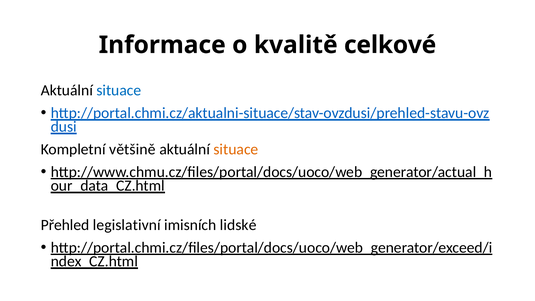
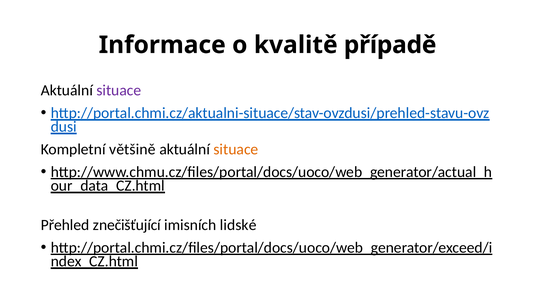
celkové: celkové -> případě (390, 45)
situace colour: blue -> purple (119, 90)
legislativní: legislativní -> znečišťující (127, 225)
